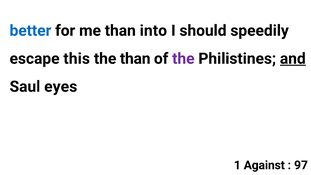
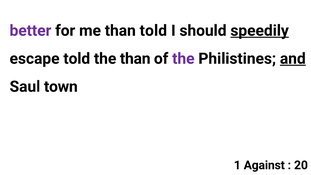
better colour: blue -> purple (30, 31)
than into: into -> told (153, 31)
speedily underline: none -> present (260, 31)
escape this: this -> told (77, 59)
eyes: eyes -> town (61, 87)
97: 97 -> 20 (301, 165)
